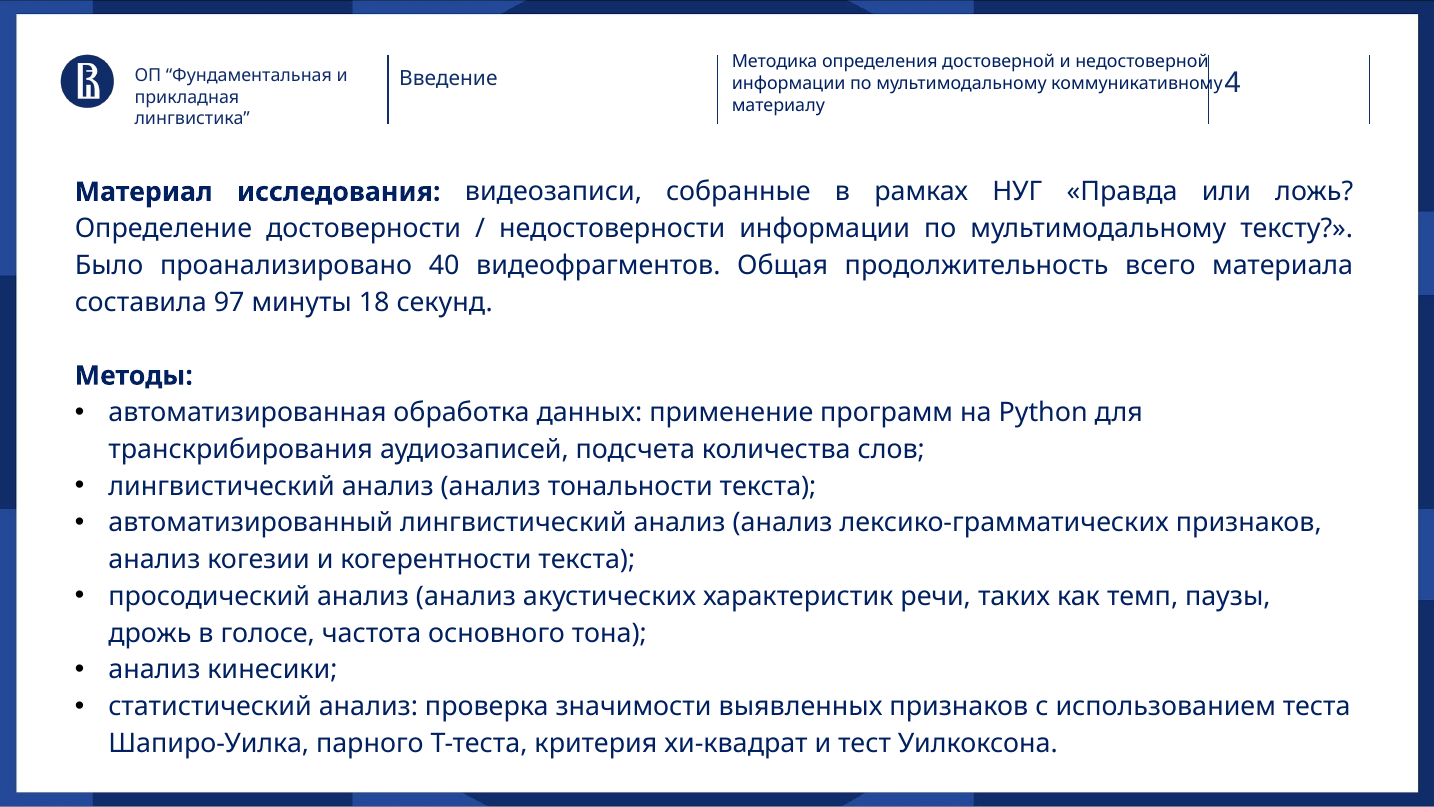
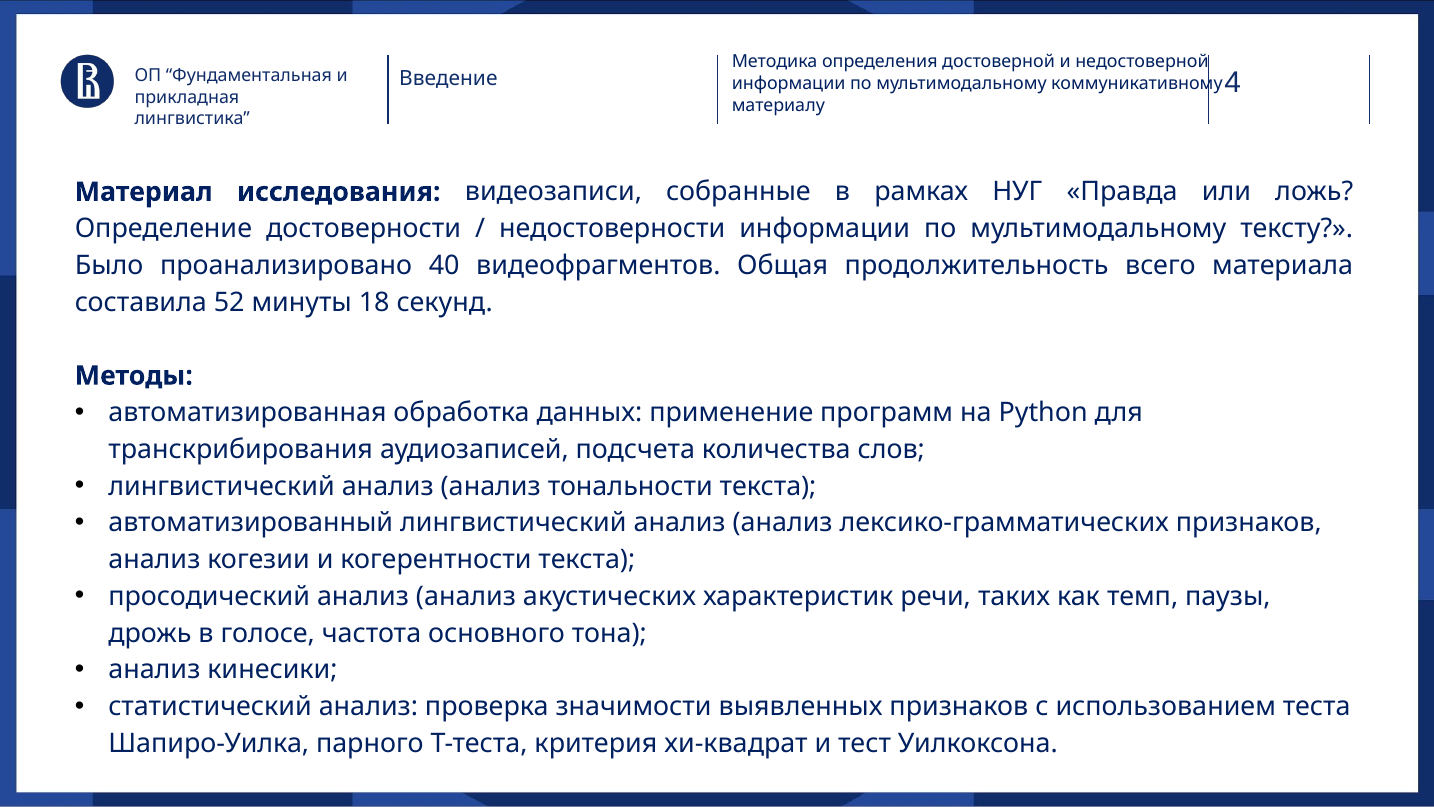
97: 97 -> 52 (229, 302)
